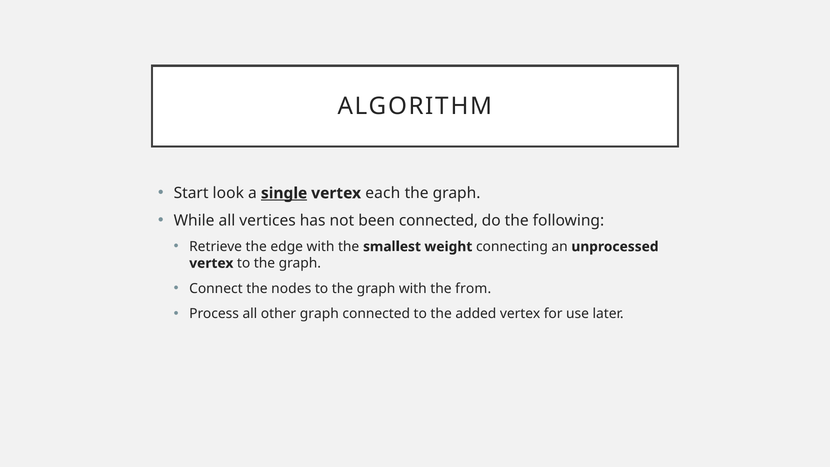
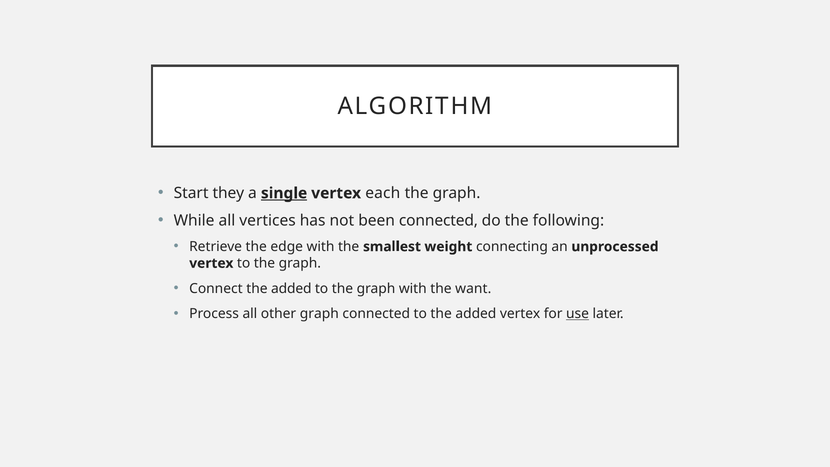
look: look -> they (228, 193)
Connect the nodes: nodes -> added (291, 288)
from: from -> want (473, 288)
use underline: none -> present (577, 314)
